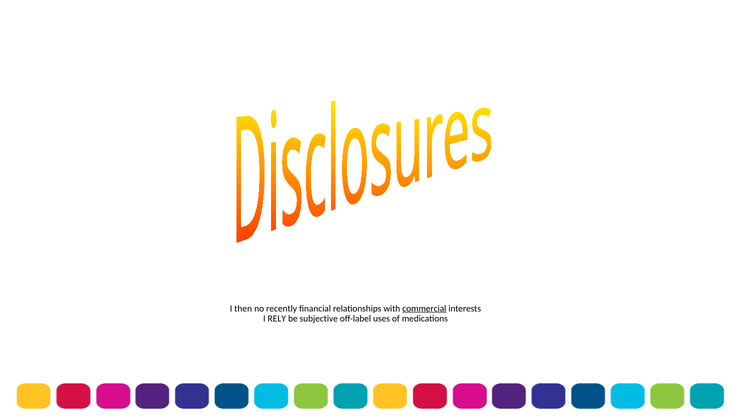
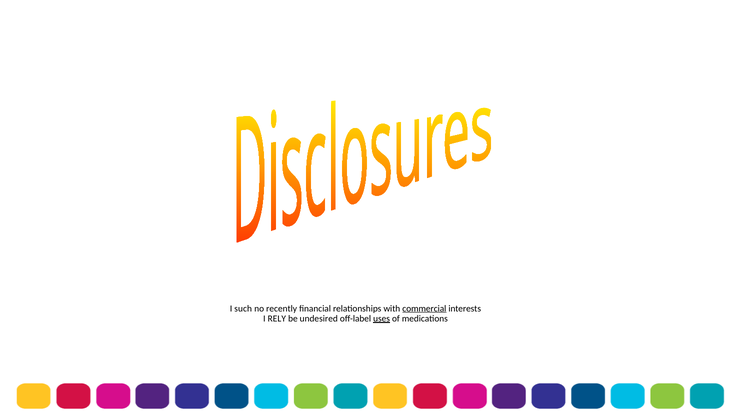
then: then -> such (243, 308)
subjective: subjective -> undesired (319, 319)
uses underline: none -> present (382, 319)
